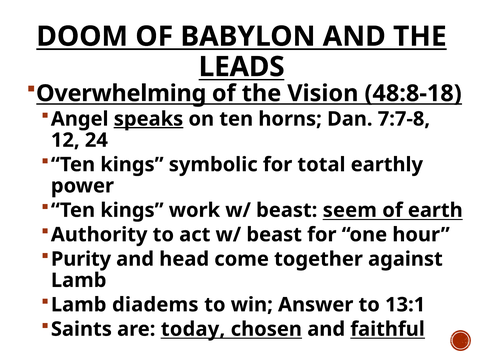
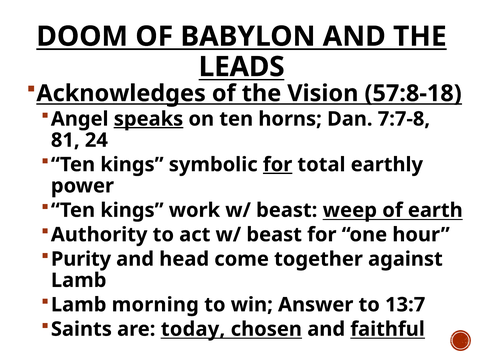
Overwhelming: Overwhelming -> Acknowledges (121, 93)
48:8-18: 48:8-18 -> 57:8-18 (413, 93)
12: 12 -> 81 (65, 140)
for underline: none -> present (278, 165)
seem: seem -> weep (350, 210)
diadems: diadems -> morning (155, 305)
13:1: 13:1 -> 13:7 (405, 305)
